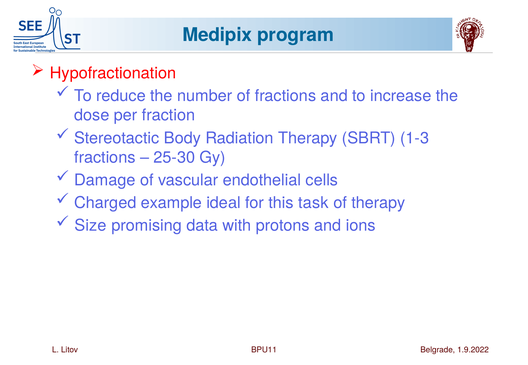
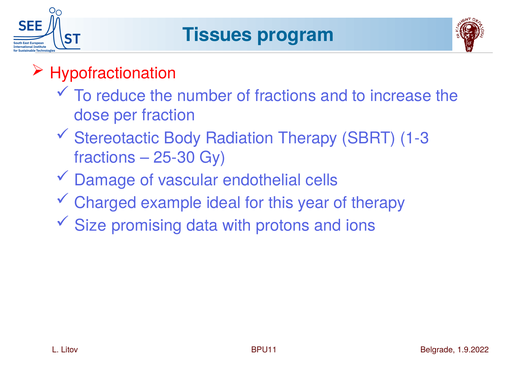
Medipix: Medipix -> Tissues (217, 35)
task: task -> year (314, 203)
